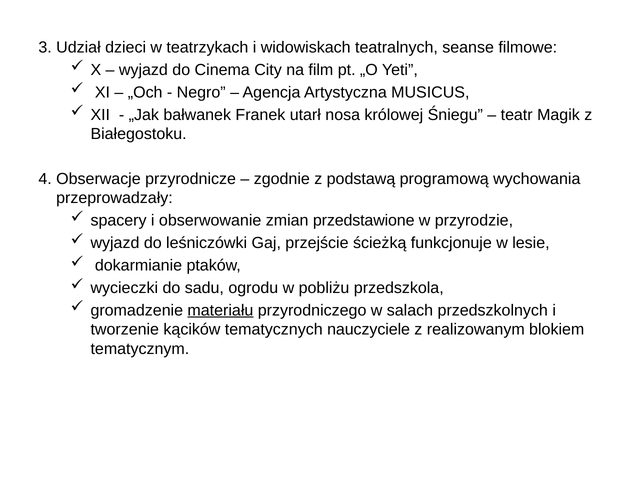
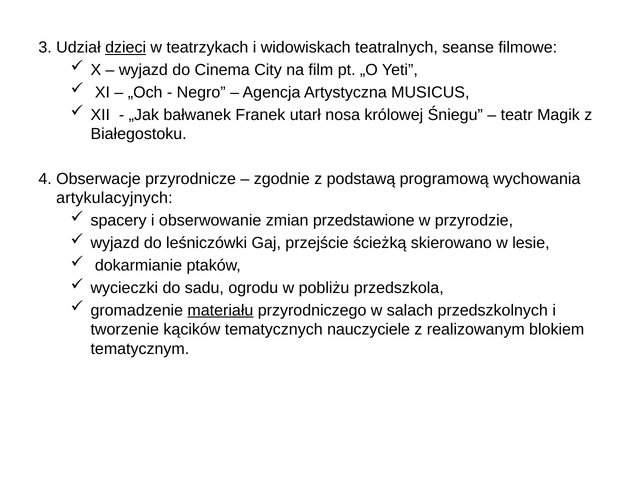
dzieci underline: none -> present (126, 47)
przeprowadzały: przeprowadzały -> artykulacyjnych (114, 198)
funkcjonuje: funkcjonuje -> skierowano (451, 243)
